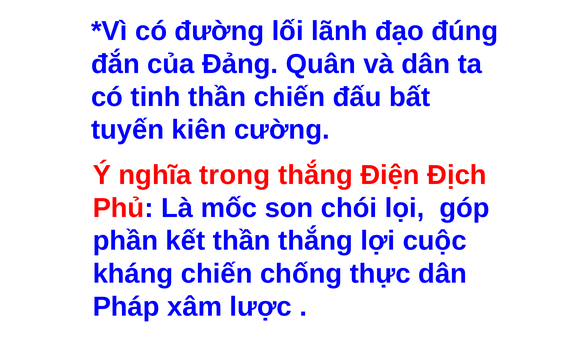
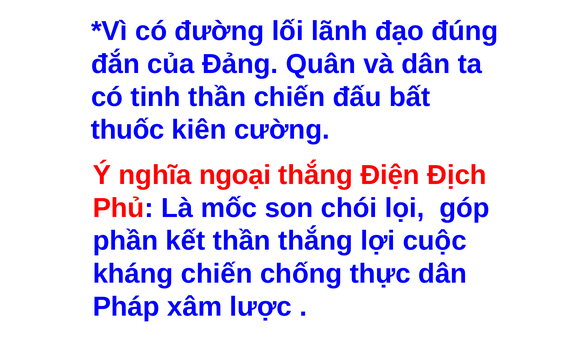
tuyến: tuyến -> thuốc (128, 130)
trong: trong -> ngoại (235, 175)
